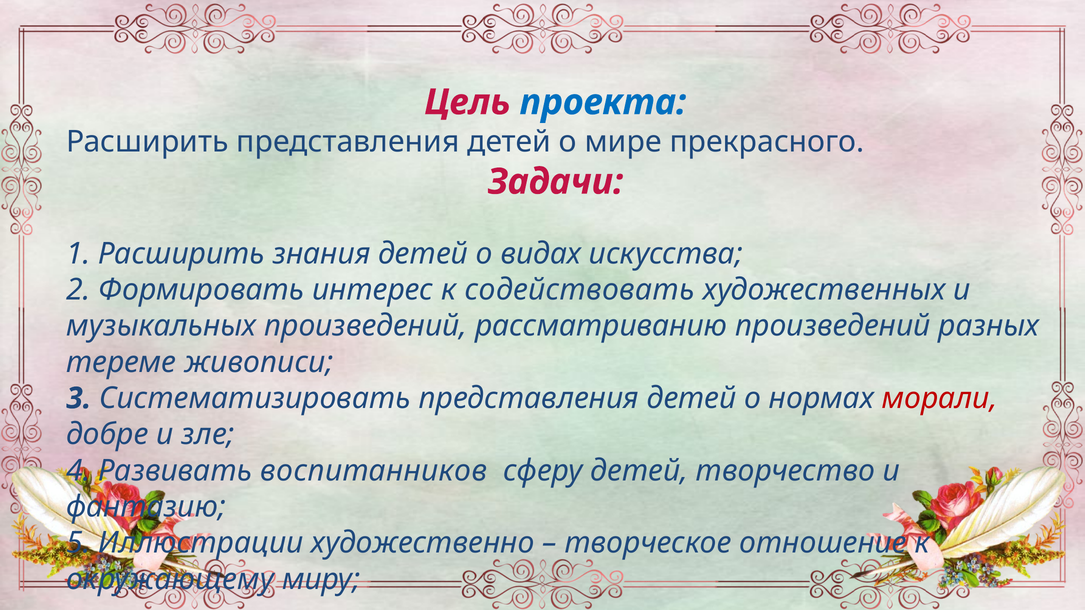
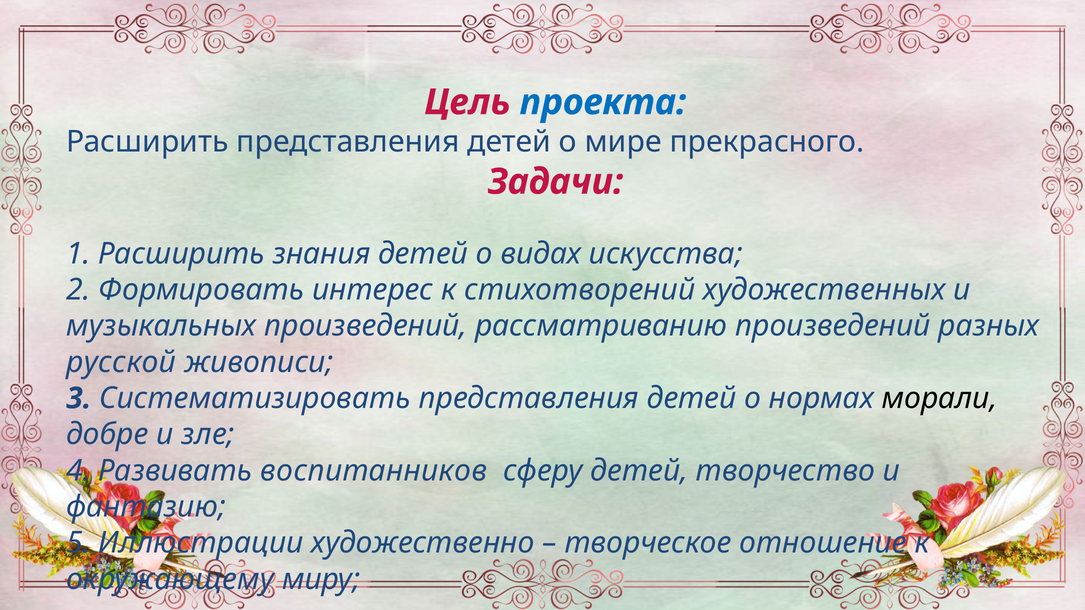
содействовать: содействовать -> стихотворений (580, 290)
тереме: тереме -> русской (121, 362)
морали colour: red -> black (940, 399)
